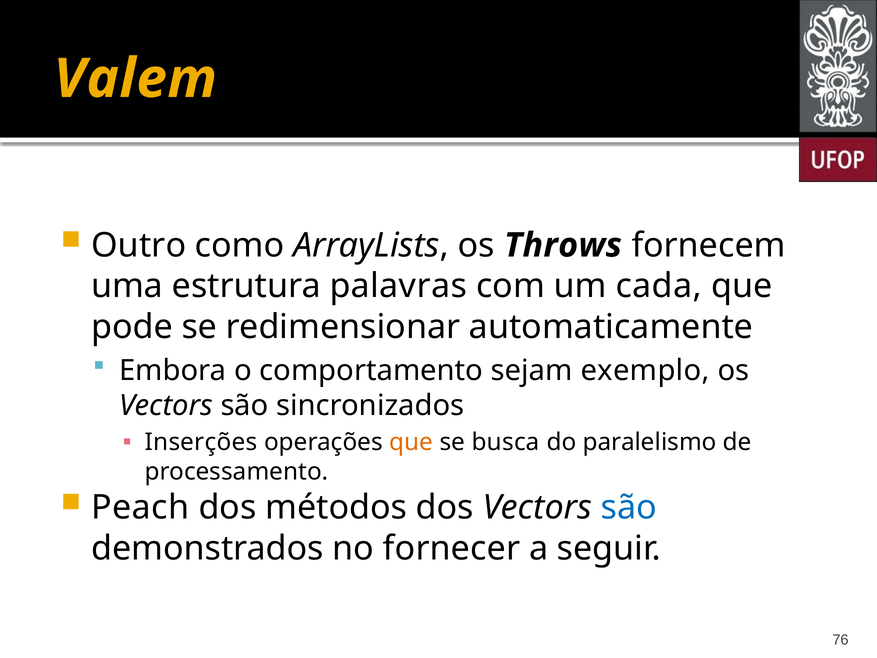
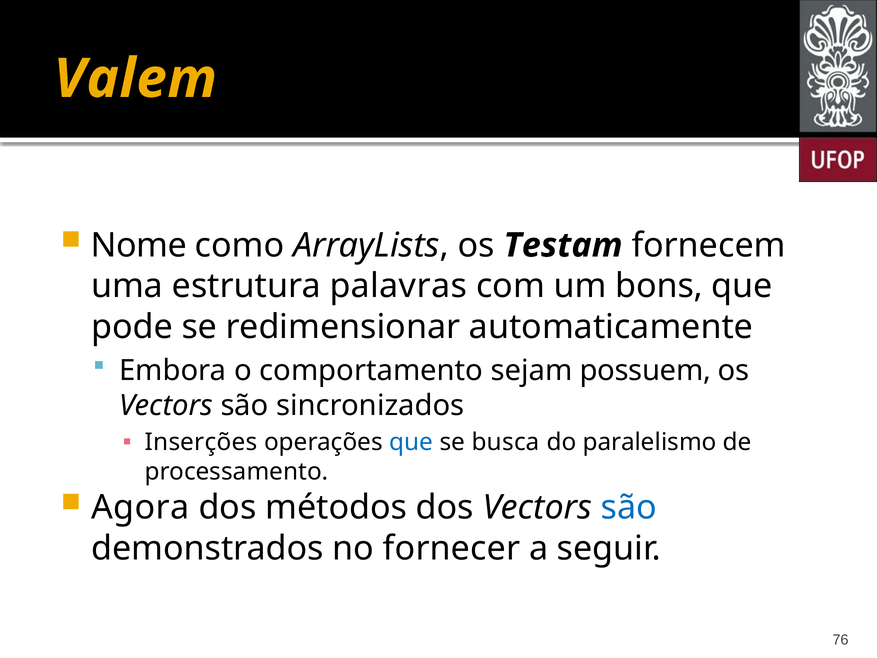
Outro: Outro -> Nome (139, 245)
Throws: Throws -> Testam (563, 245)
cada: cada -> bons (659, 286)
exemplo: exemplo -> possuem (645, 370)
que colour: orange -> blue (411, 442)
Peach: Peach -> Agora (140, 507)
